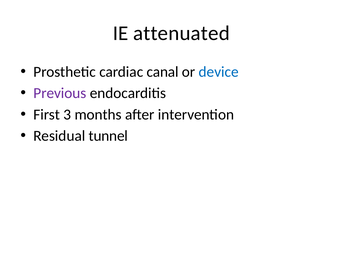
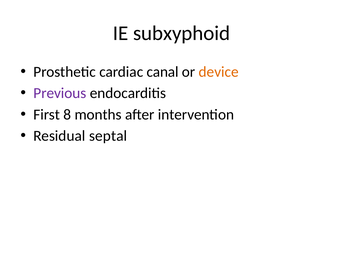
attenuated: attenuated -> subxyphoid (182, 33)
device colour: blue -> orange (219, 72)
3: 3 -> 8 (67, 115)
tunnel: tunnel -> septal (108, 136)
